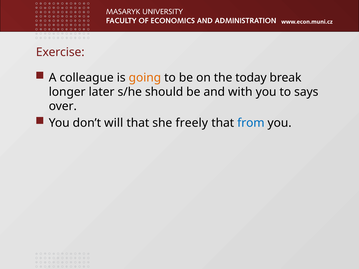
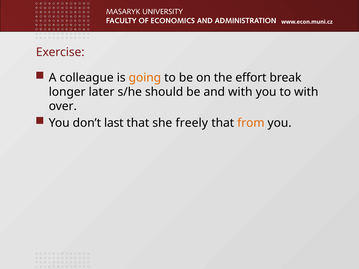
today: today -> effort (251, 78)
to says: says -> with (306, 92)
will: will -> last (114, 123)
from colour: blue -> orange (251, 123)
